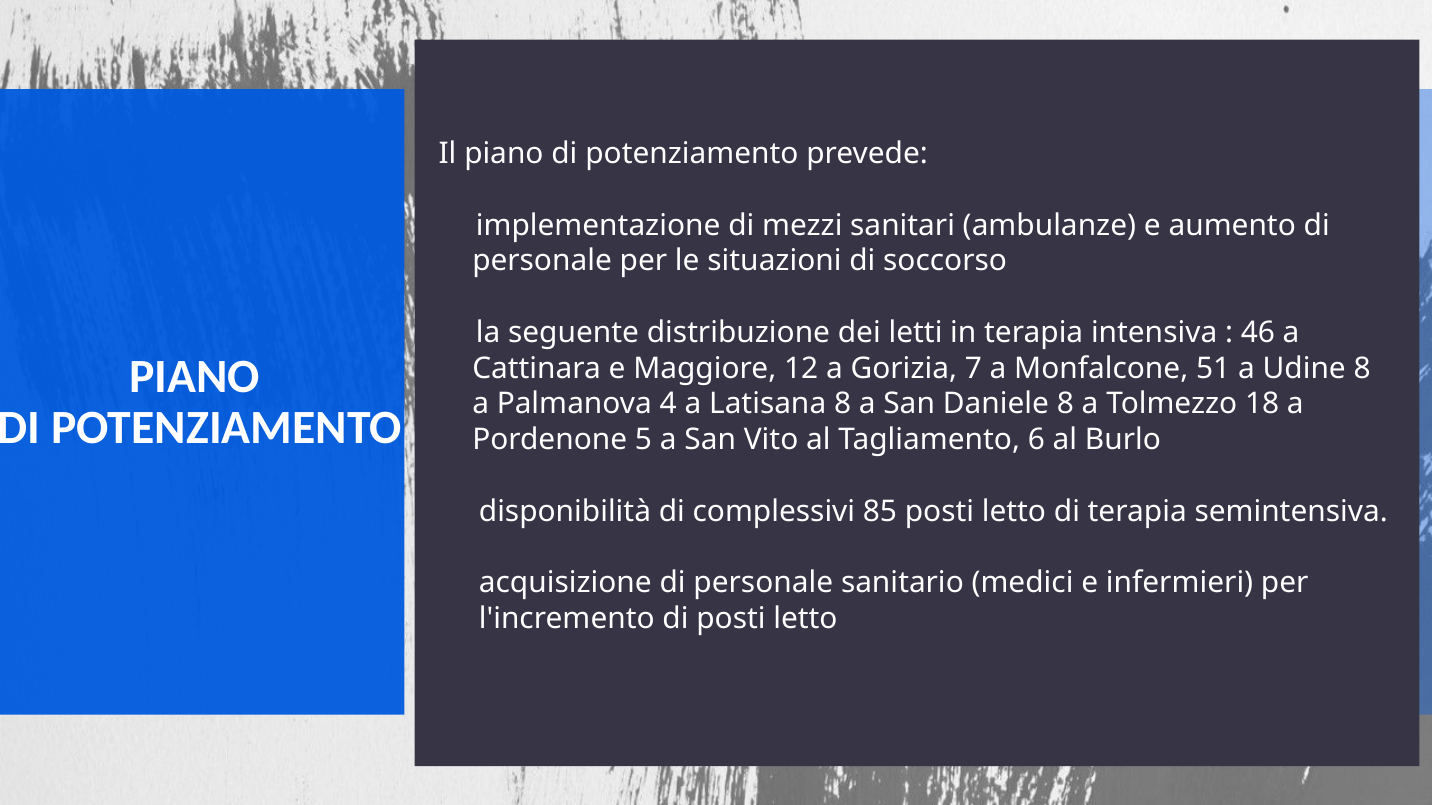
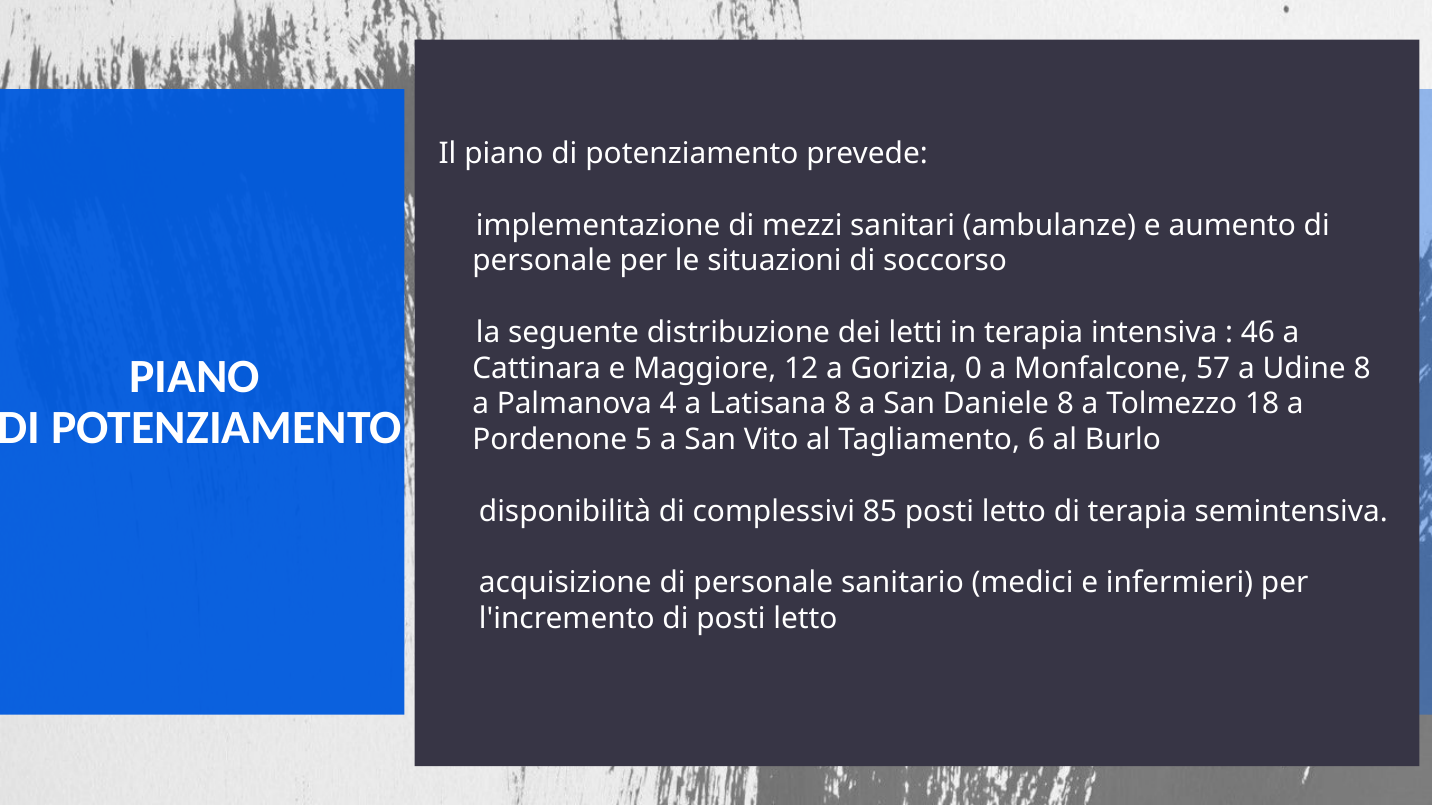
7: 7 -> 0 (973, 369)
51: 51 -> 57 (1213, 369)
